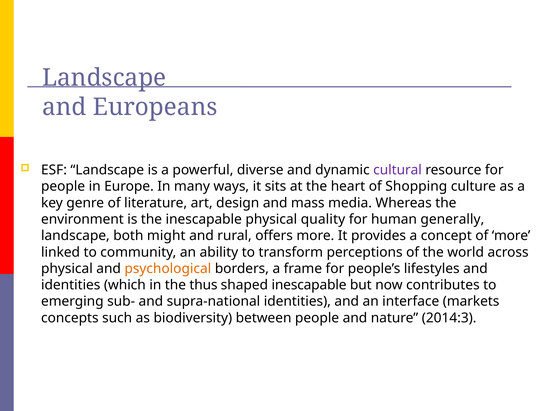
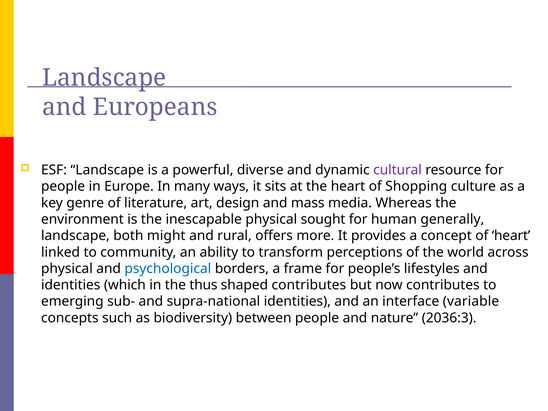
quality: quality -> sought (323, 219)
of more: more -> heart (511, 236)
psychological colour: orange -> blue (168, 269)
shaped inescapable: inescapable -> contributes (309, 285)
markets: markets -> variable (471, 301)
2014:3: 2014:3 -> 2036:3 (449, 318)
